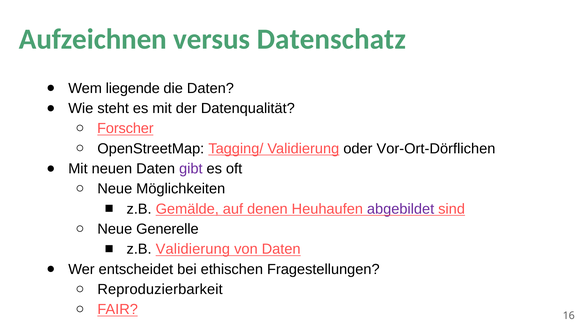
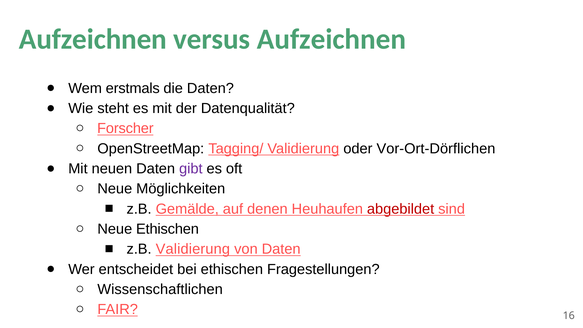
versus Datenschatz: Datenschatz -> Aufzeichnen (331, 39)
liegende: liegende -> erstmals (133, 88)
abgebildet colour: purple -> red (401, 209)
Neue Generelle: Generelle -> Ethischen (167, 229)
Reproduzierbarkeit: Reproduzierbarkeit -> Wissenschaftlichen (160, 289)
